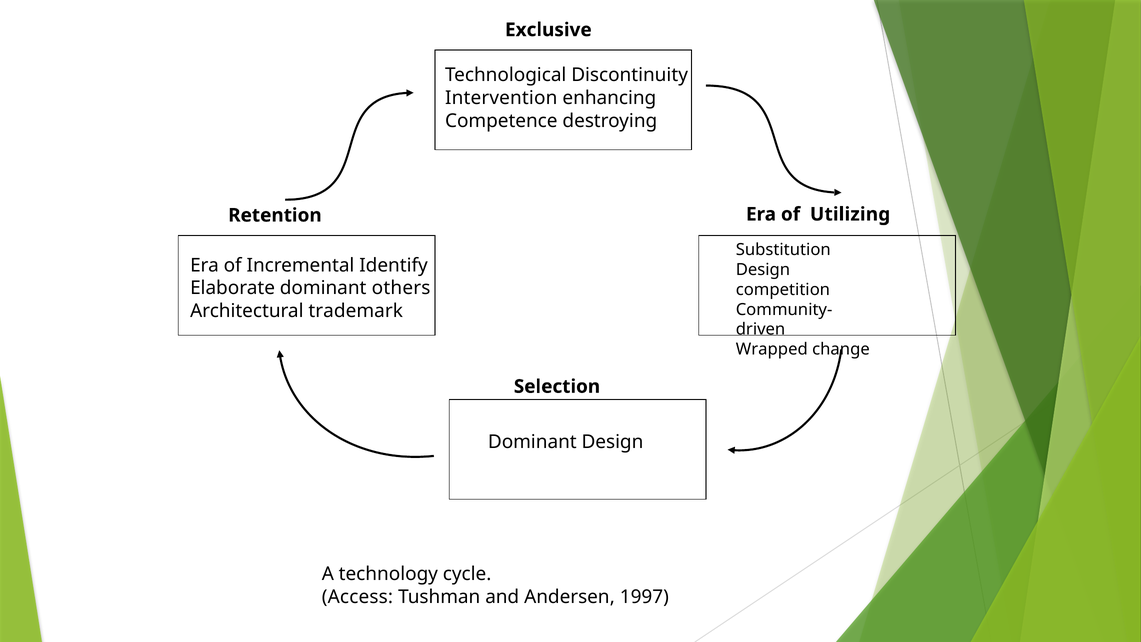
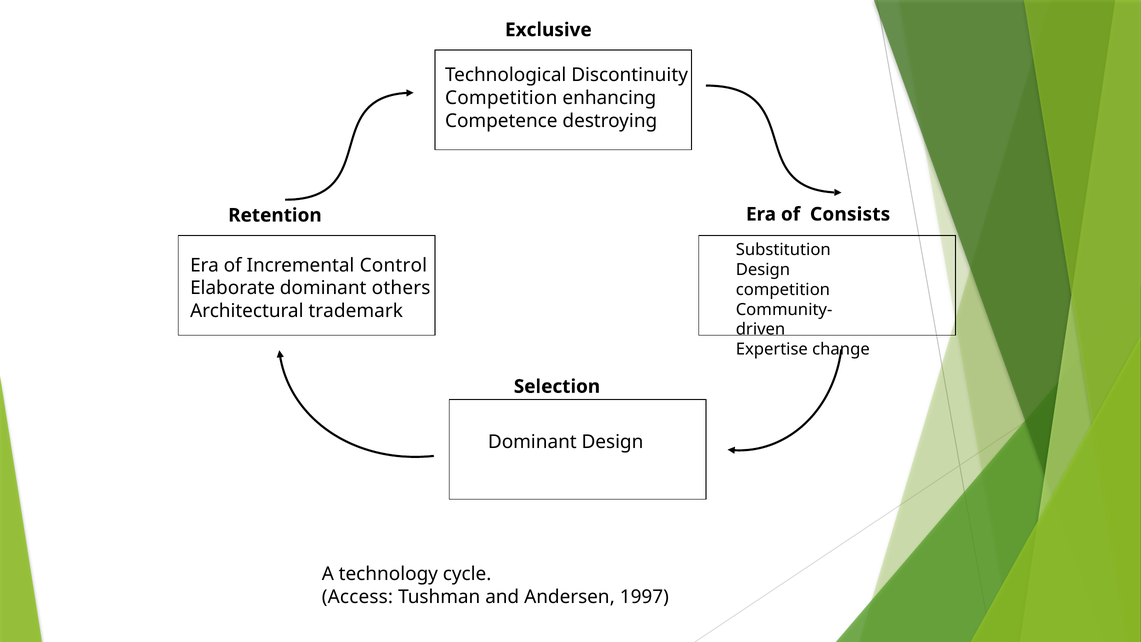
Intervention: Intervention -> Competition (501, 98)
Utilizing: Utilizing -> Consists (850, 214)
Identify: Identify -> Control (393, 265)
Wrapped: Wrapped -> Expertise (772, 349)
